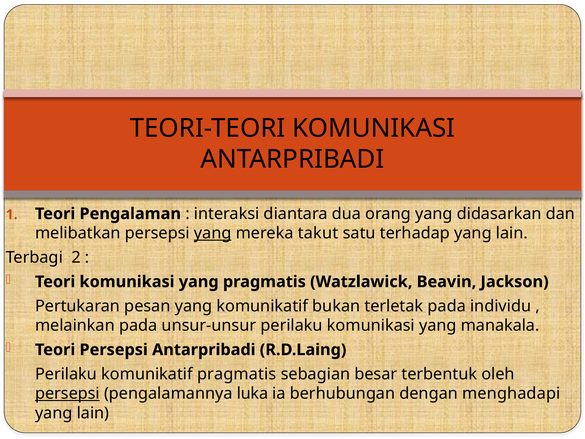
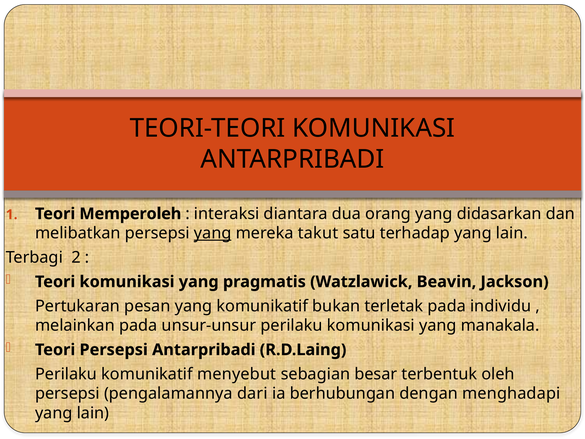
Pengalaman: Pengalaman -> Memperoleh (130, 214)
komunikatif pragmatis: pragmatis -> menyebut (237, 374)
persepsi underline: present -> none (67, 393)
luka: luka -> dari (252, 393)
